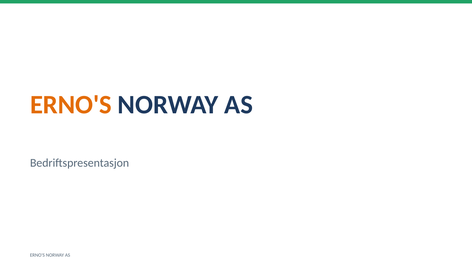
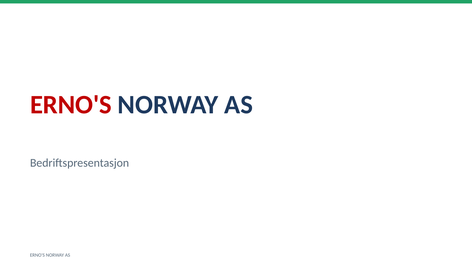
ERNO'S colour: orange -> red (71, 105)
